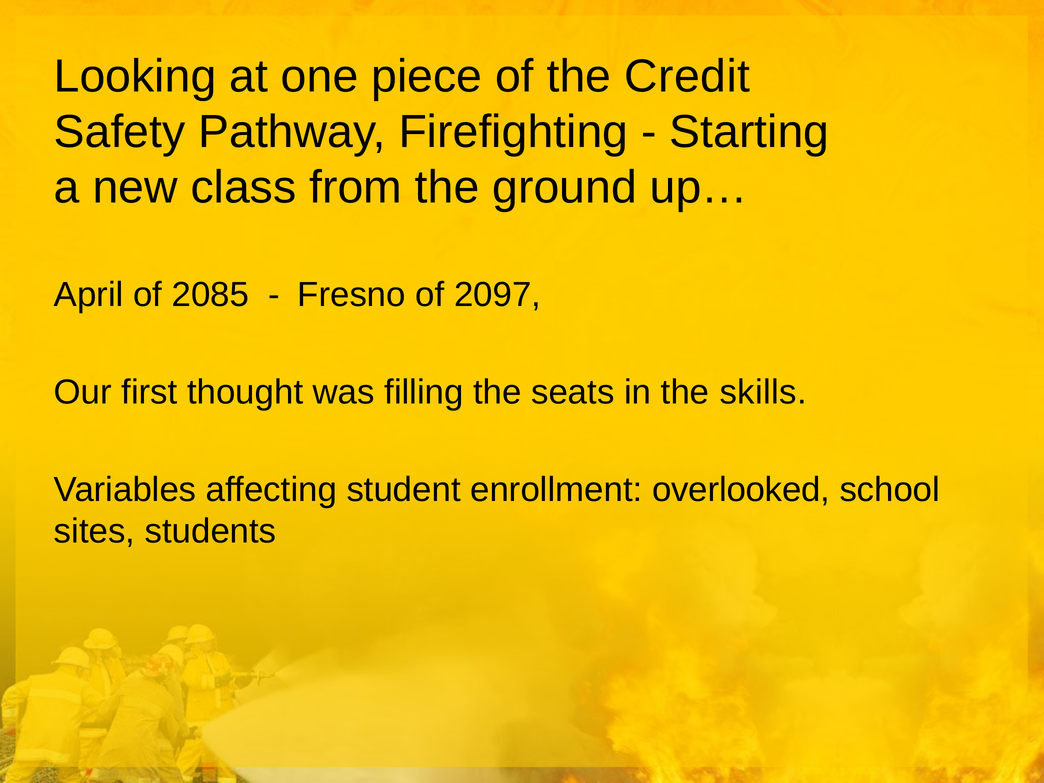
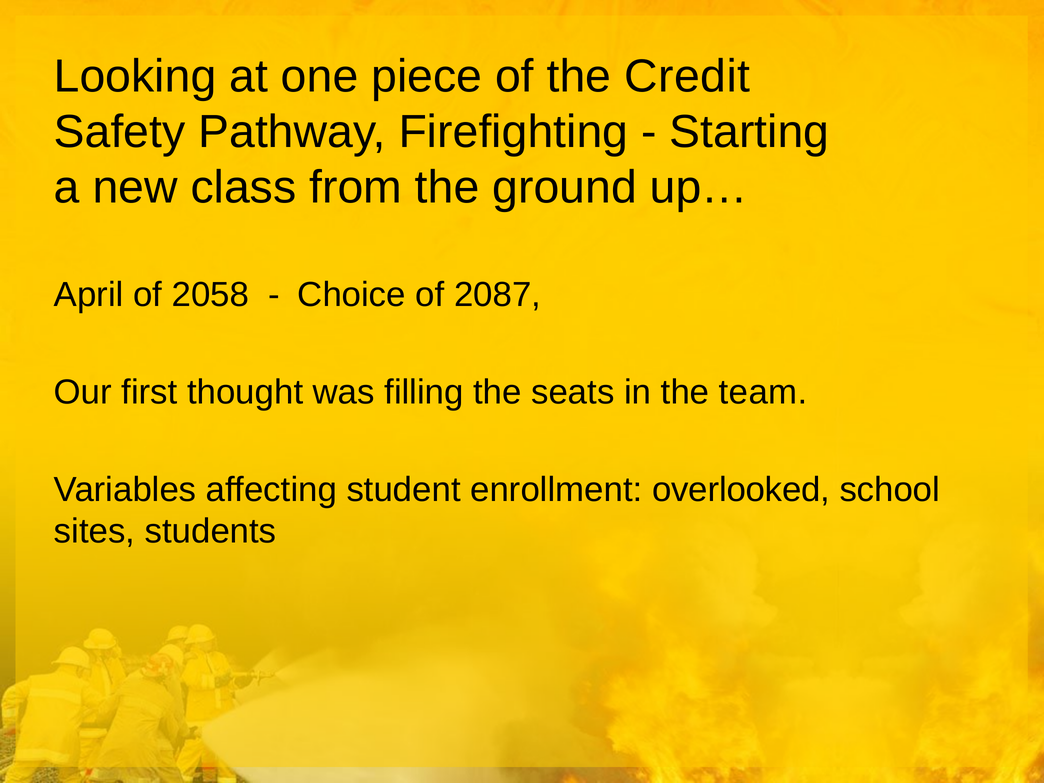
2085: 2085 -> 2058 (210, 295)
Fresno: Fresno -> Choice (352, 295)
2097: 2097 -> 2087 (498, 295)
skills: skills -> team (763, 392)
